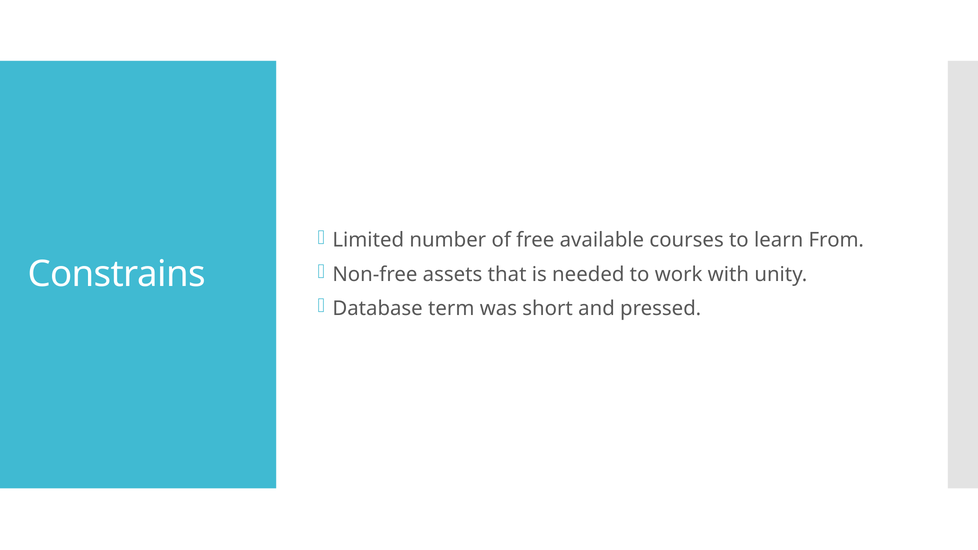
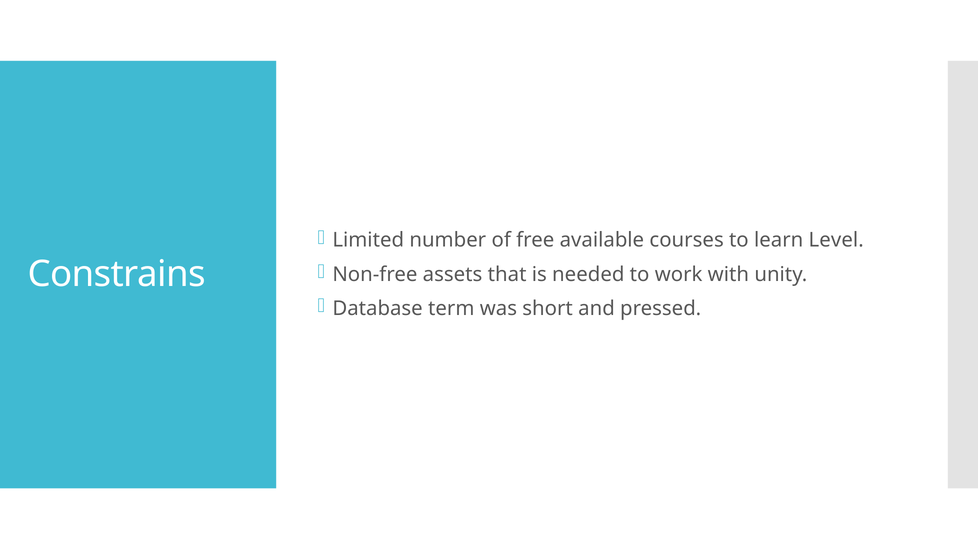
From: From -> Level (836, 240)
